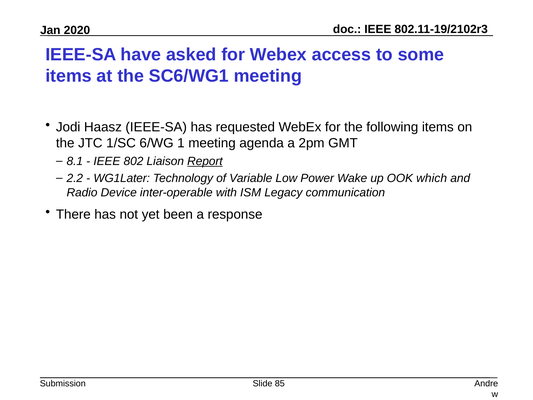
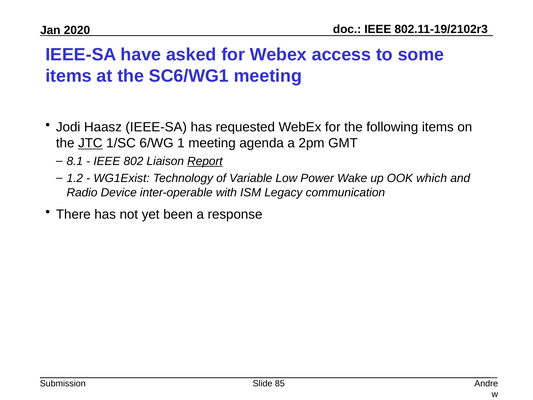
JTC underline: none -> present (90, 143)
2.2: 2.2 -> 1.2 (75, 178)
WG1Later: WG1Later -> WG1Exist (122, 178)
